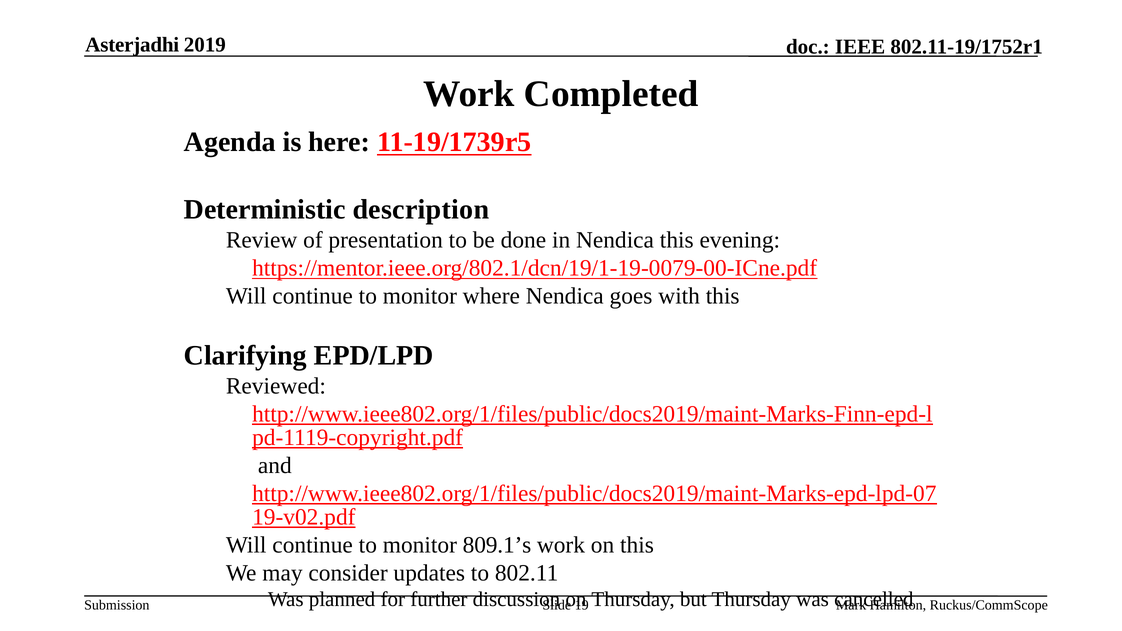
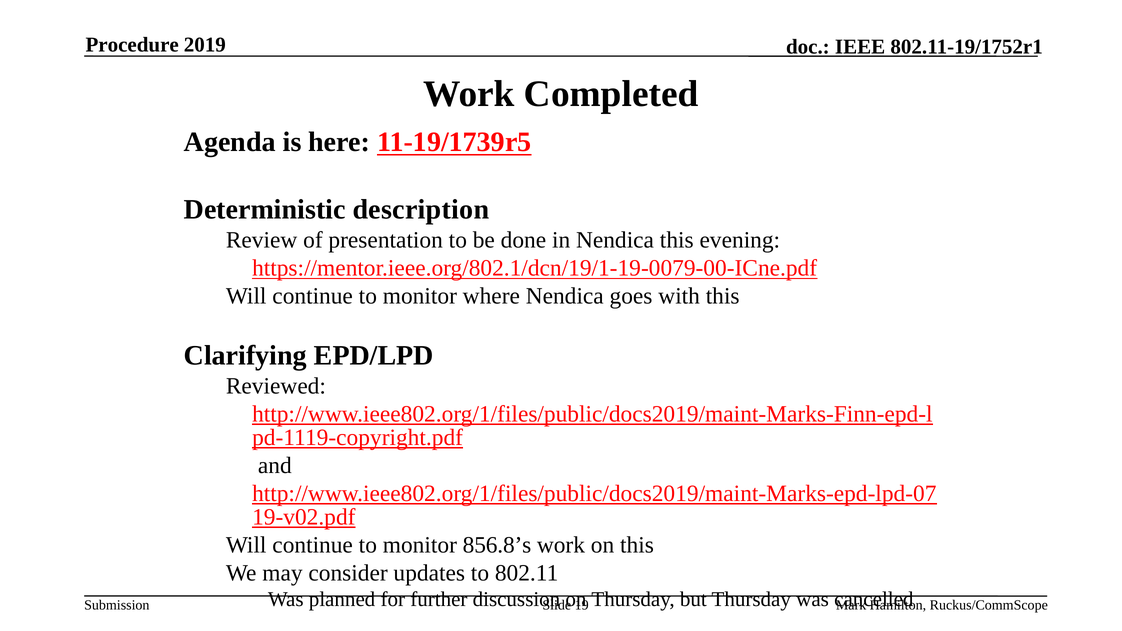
Asterjadhi: Asterjadhi -> Procedure (132, 45)
809.1’s: 809.1’s -> 856.8’s (497, 545)
